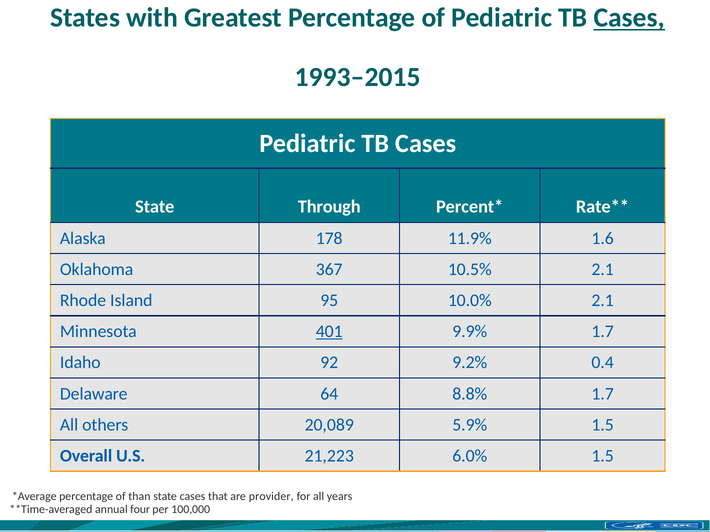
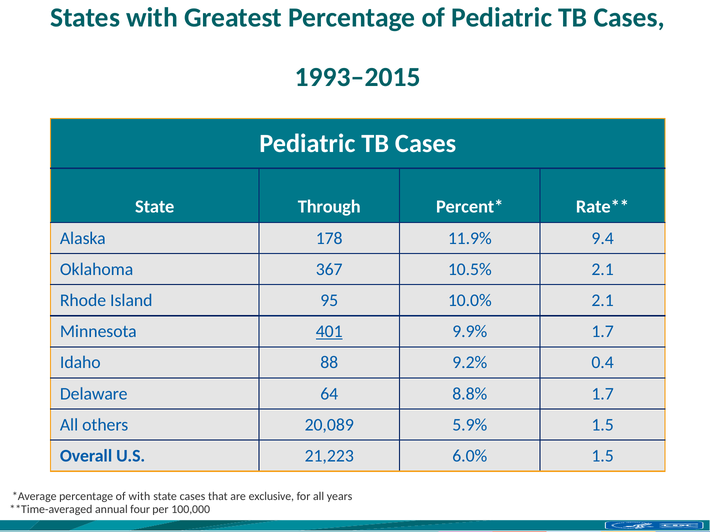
Cases underline: present -> none (629, 18)
1.6: 1.6 -> 9.4 (603, 238)
92: 92 -> 88 (329, 363)
of than: than -> with (139, 497)
provider: provider -> exclusive (271, 497)
